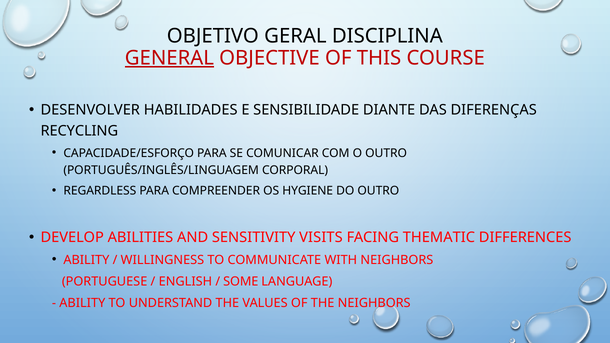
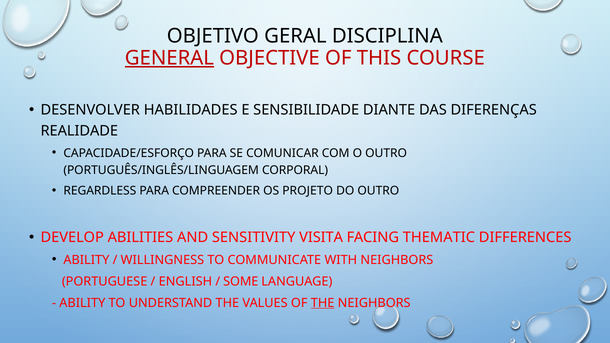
RECYCLING: RECYCLING -> REALIDADE (79, 131)
HYGIENE: HYGIENE -> PROJETO (308, 191)
VISITS: VISITS -> VISITA (321, 238)
THE underline: none -> present (323, 303)
